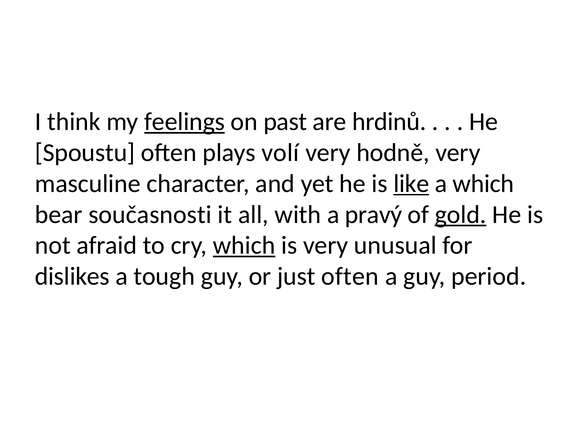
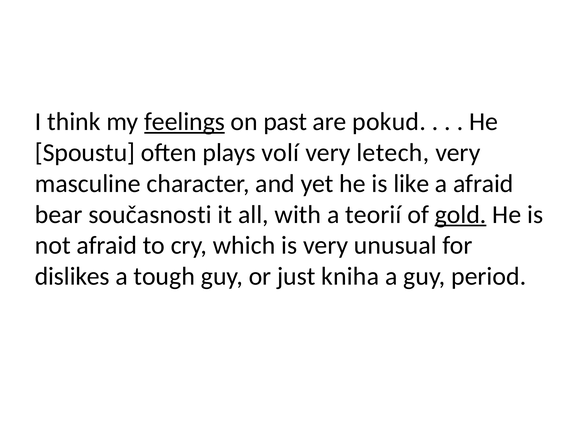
hrdinů: hrdinů -> pokud (389, 122)
hodně: hodně -> letech (393, 153)
like underline: present -> none (411, 184)
a which: which -> afraid (483, 184)
pravý: pravý -> teorií (373, 215)
which underline: present -> none (244, 246)
just often: often -> kniha (350, 277)
